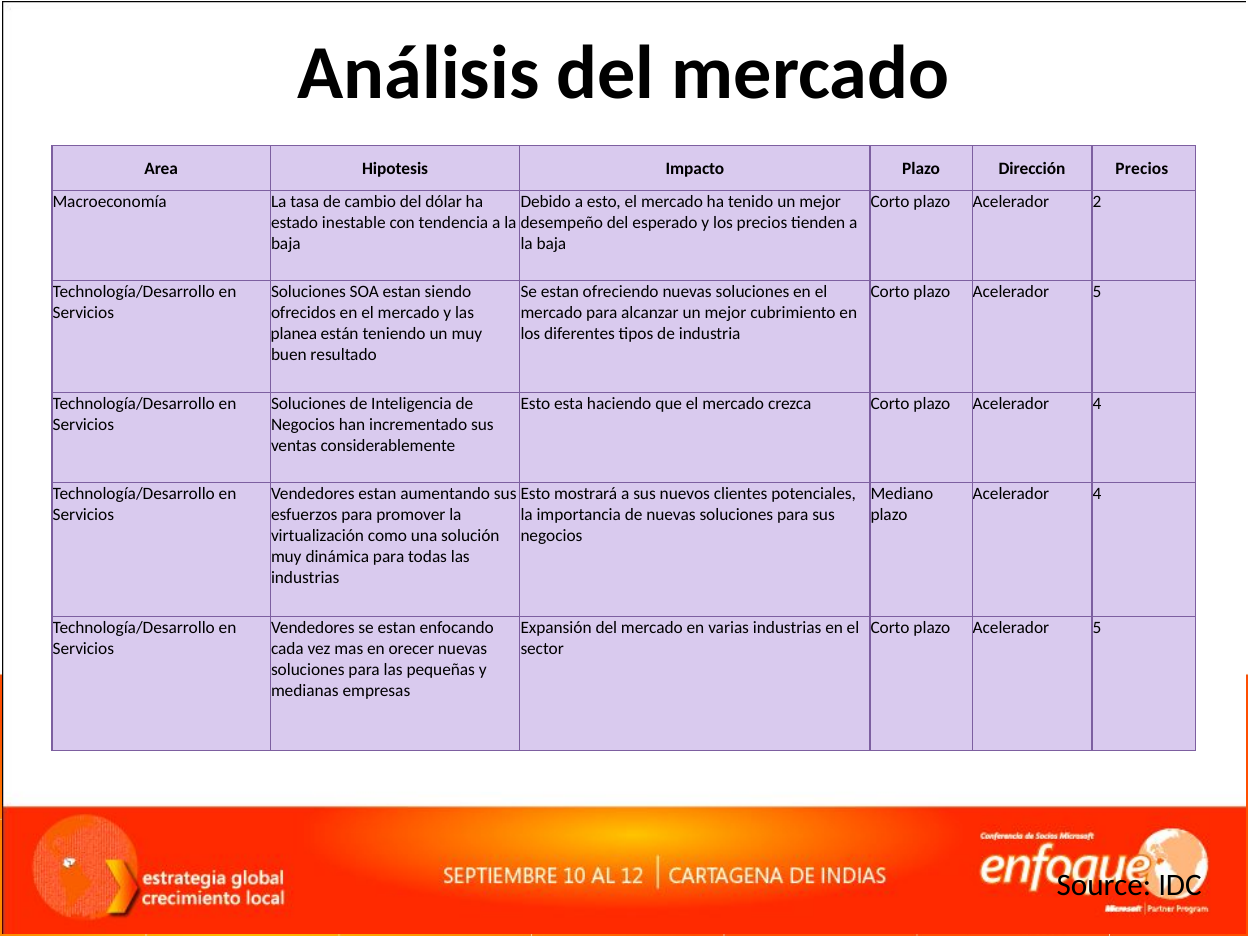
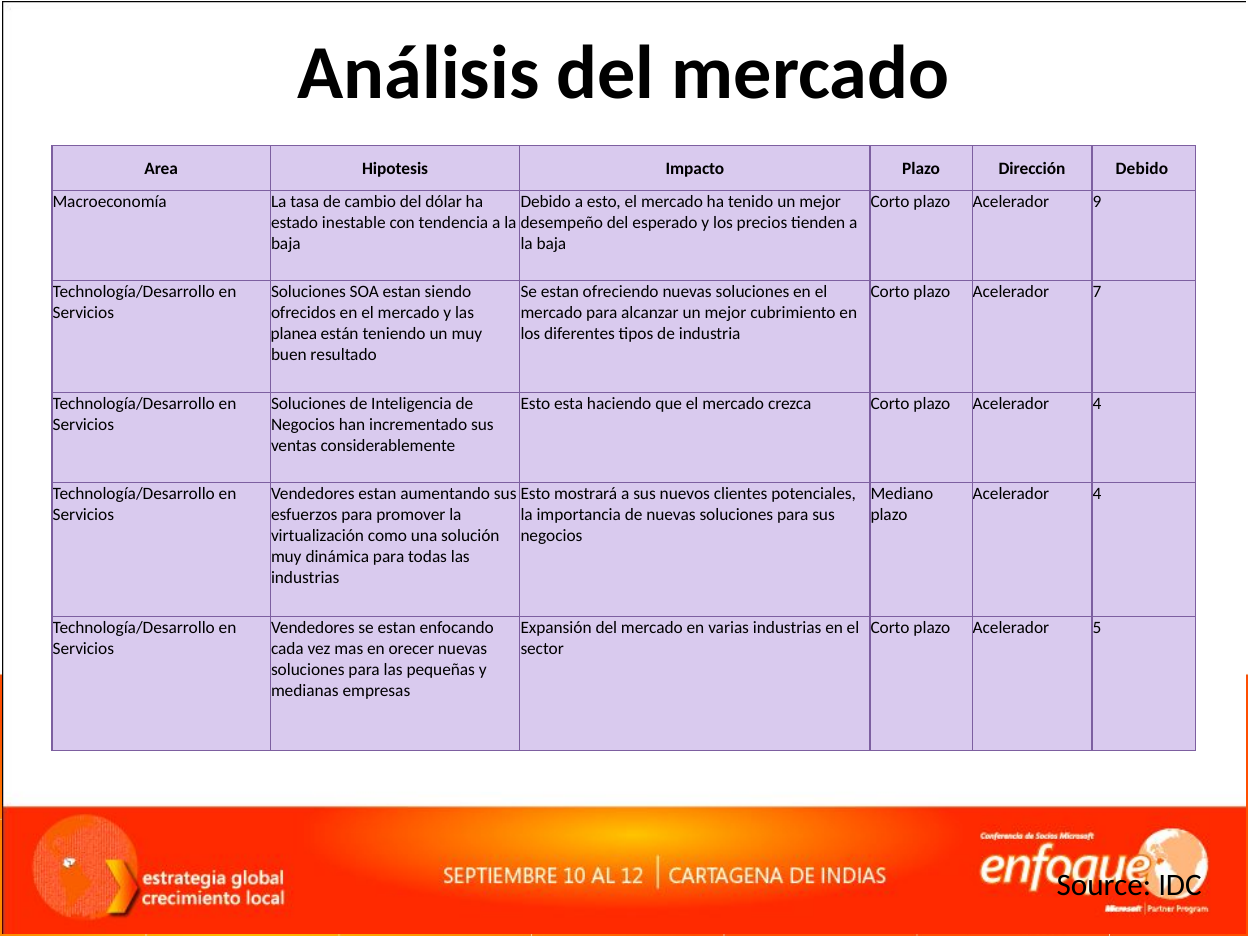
Dirección Precios: Precios -> Debido (1142, 169)
2: 2 -> 9 (1097, 202)
5: 5 -> 7 (1097, 292)
